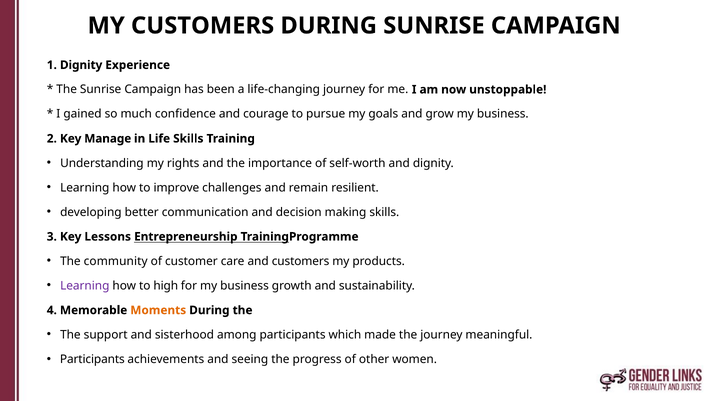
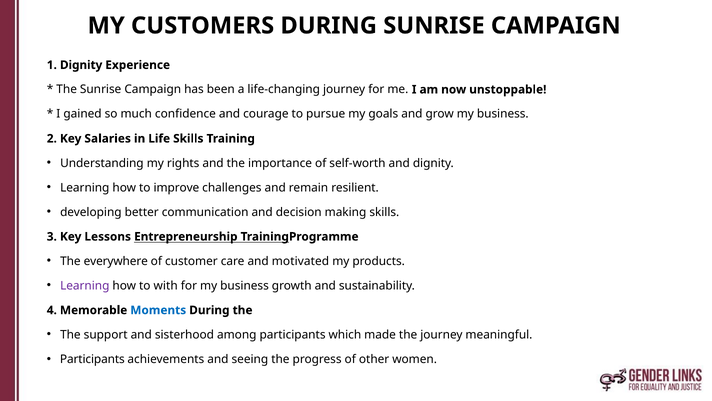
Manage: Manage -> Salaries (108, 138)
community: community -> everywhere (116, 261)
and customers: customers -> motivated (300, 261)
high: high -> with (166, 285)
Moments colour: orange -> blue (158, 310)
